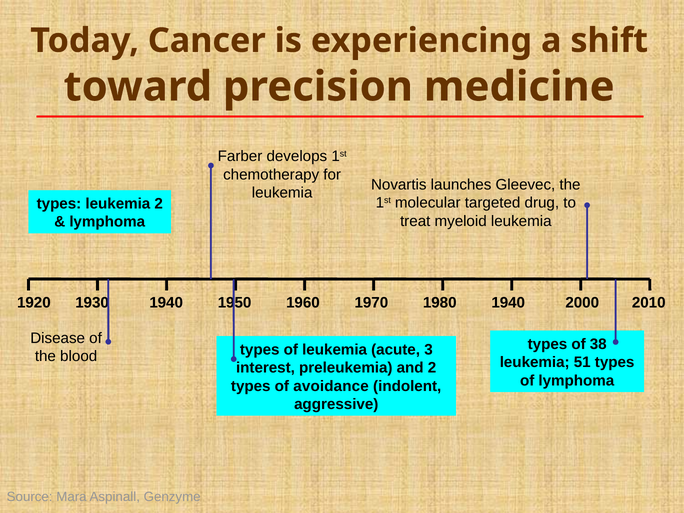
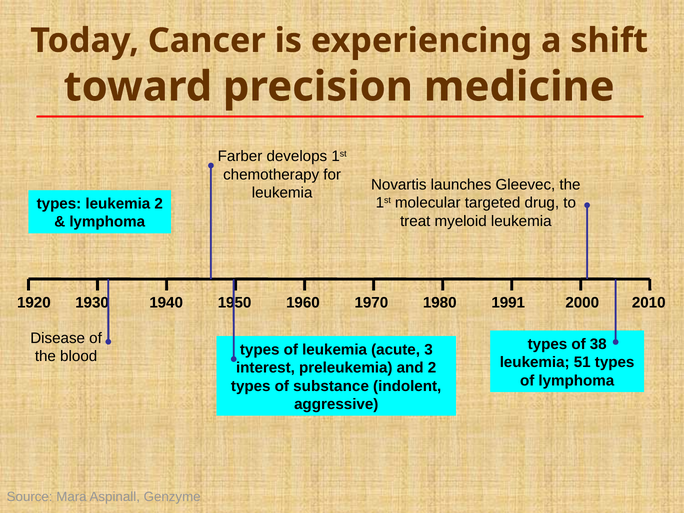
1980 1940: 1940 -> 1991 (508, 303)
avoidance: avoidance -> substance (331, 386)
